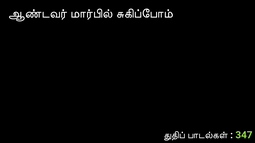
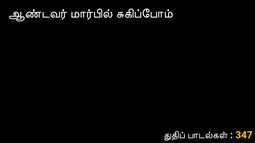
347 colour: light green -> yellow (244, 135)
